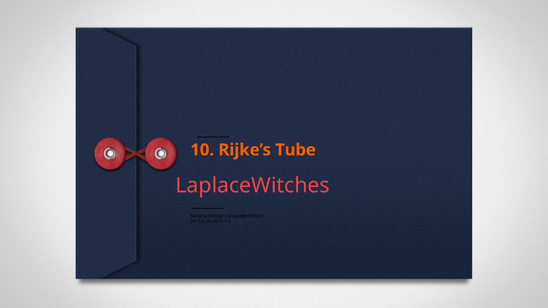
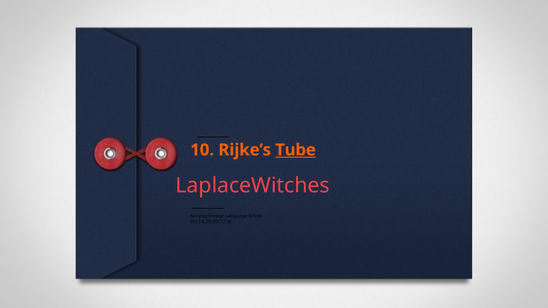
Tube underline: none -> present (295, 150)
